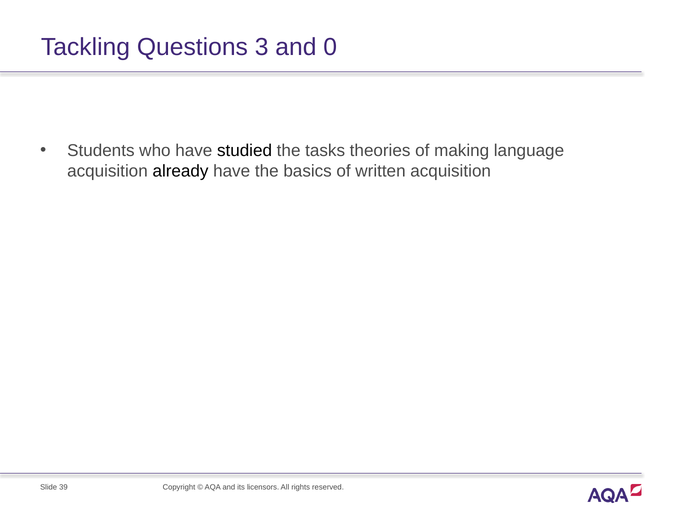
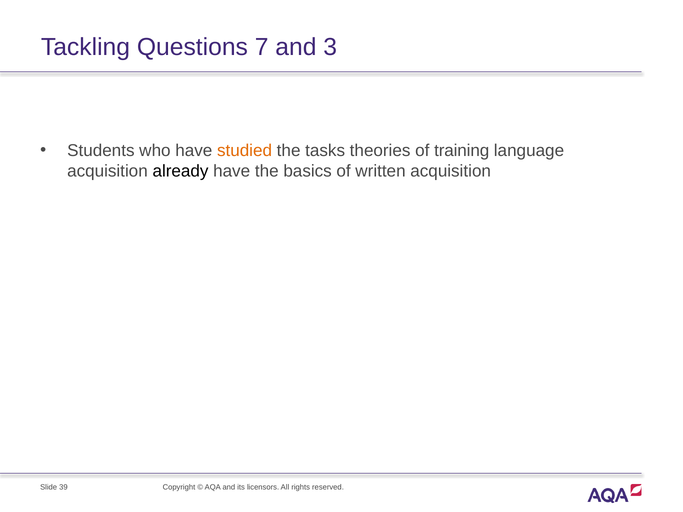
3: 3 -> 7 (262, 47)
0: 0 -> 3 (330, 47)
studied colour: black -> orange (245, 151)
making: making -> training (462, 151)
